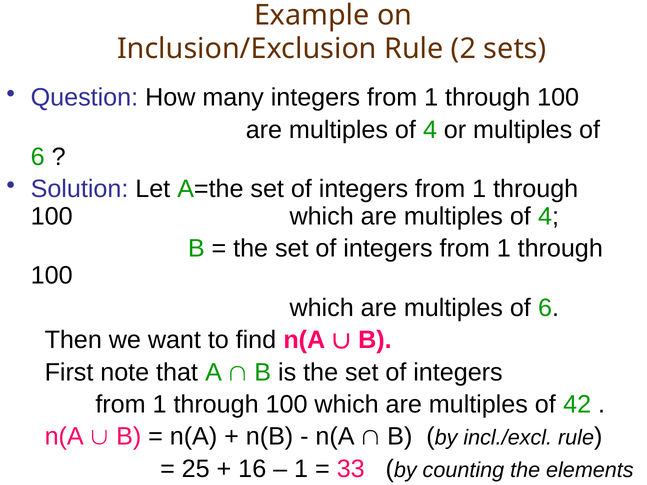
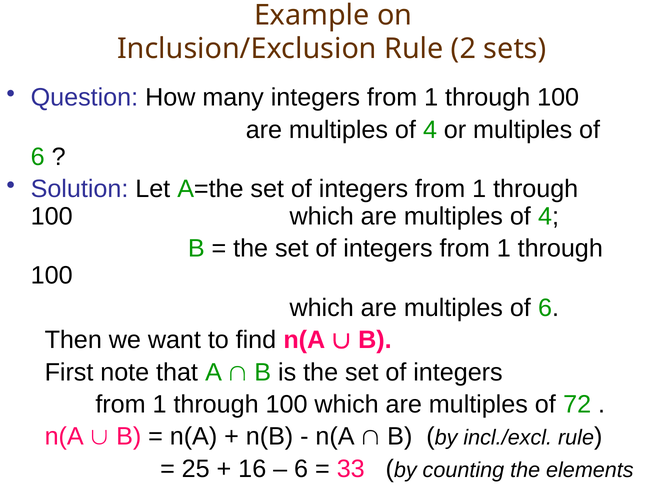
42: 42 -> 72 (577, 405)
1: 1 -> 6 (301, 469)
